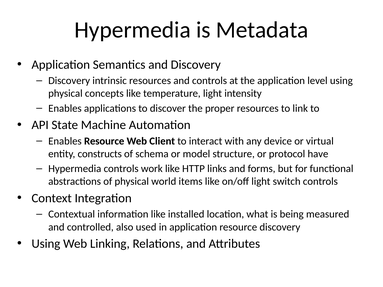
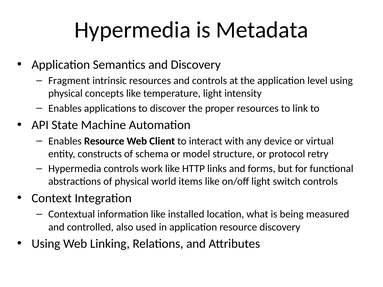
Discovery: Discovery -> Fragment (69, 81)
have: have -> retry (318, 154)
